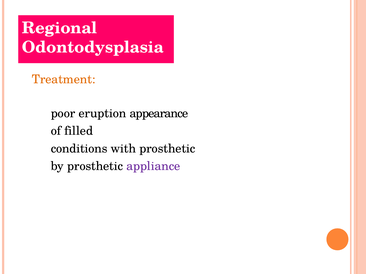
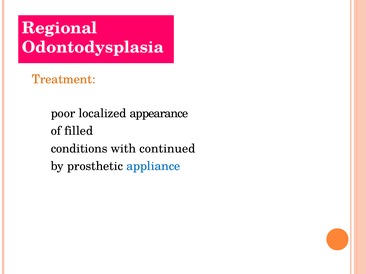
eruption: eruption -> localized (103, 114)
with prosthetic: prosthetic -> continued (167, 149)
appliance colour: purple -> blue (153, 166)
